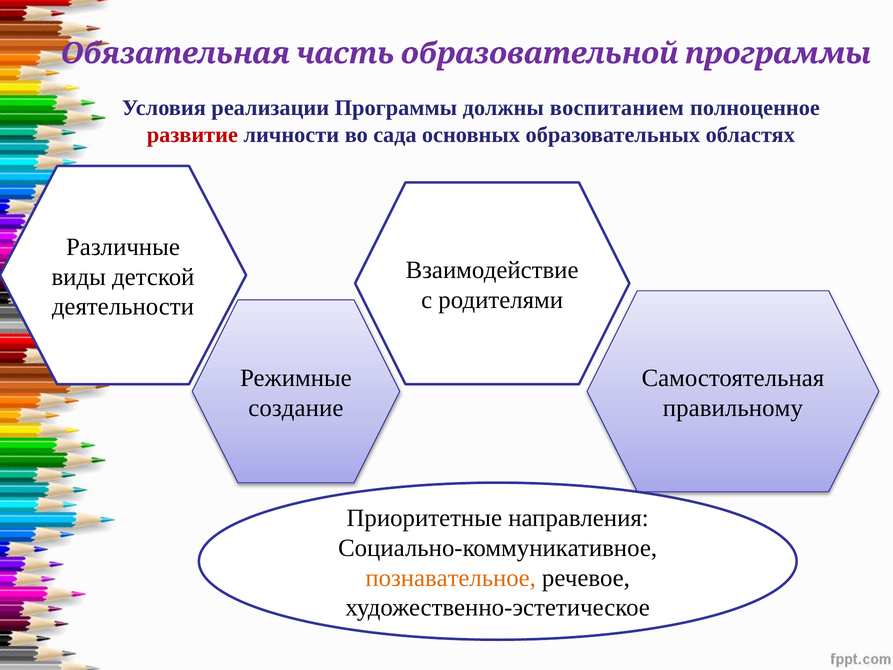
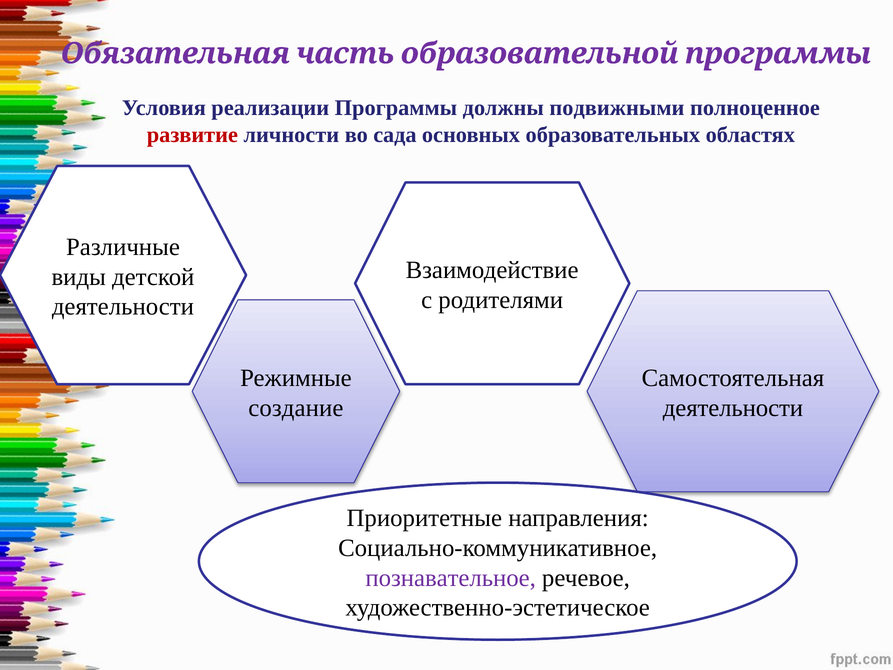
воспитанием: воспитанием -> подвижными (617, 108)
правильному: правильному -> деятельности (733, 408)
познавательное colour: orange -> purple (451, 578)
